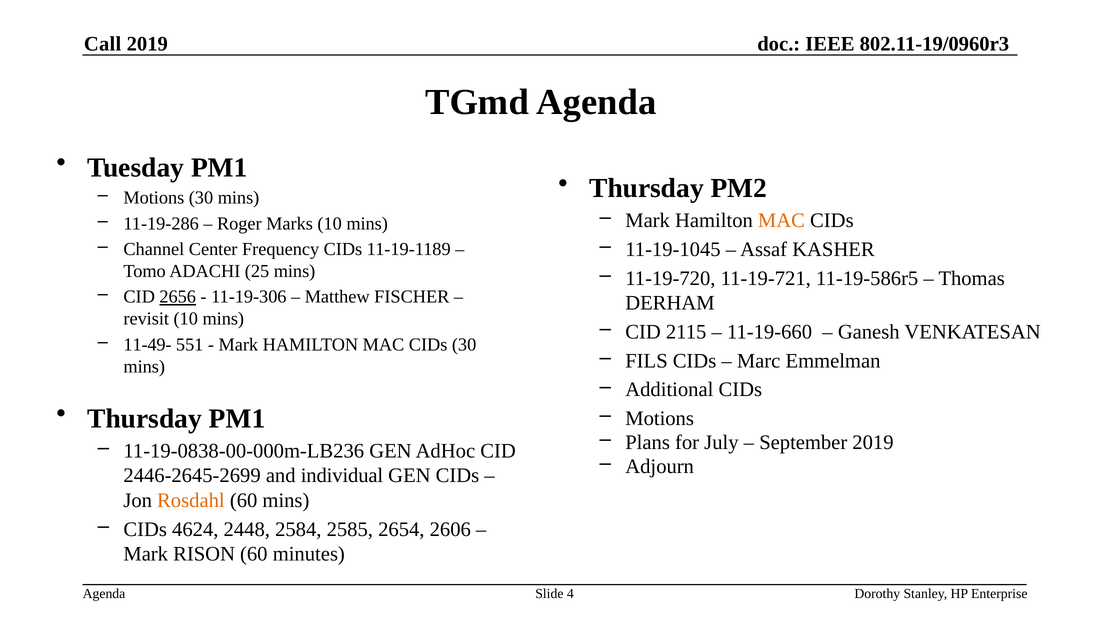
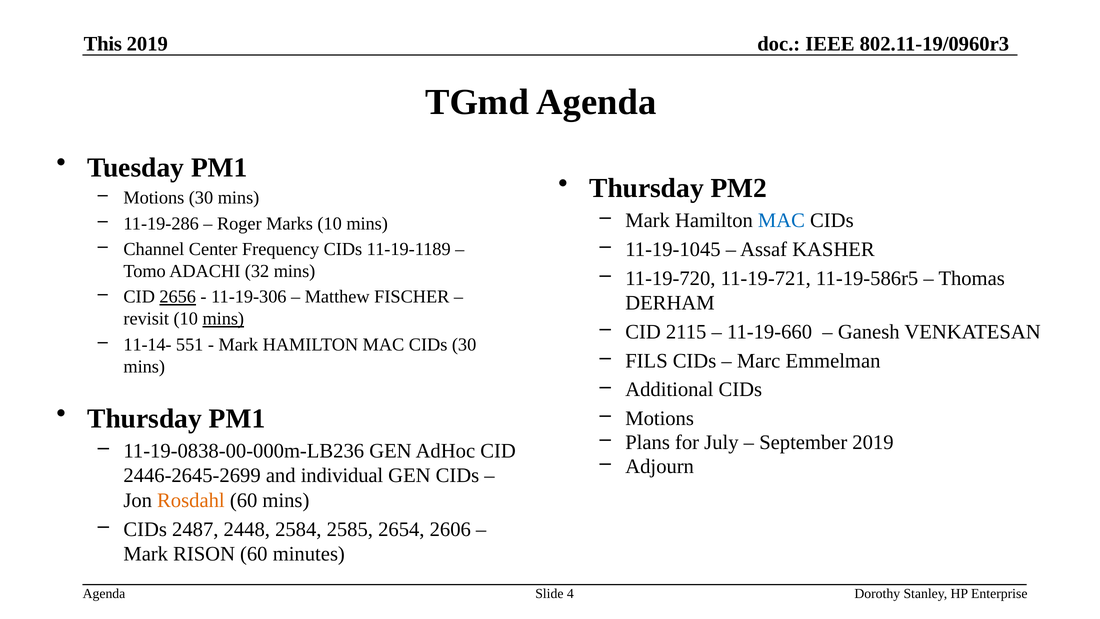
Call: Call -> This (103, 44)
MAC colour: orange -> blue (781, 220)
25: 25 -> 32 (257, 271)
mins underline: none -> present (223, 319)
11-49-: 11-49- -> 11-14- (148, 344)
4624: 4624 -> 2487 (195, 529)
